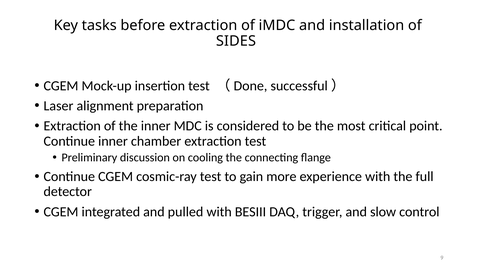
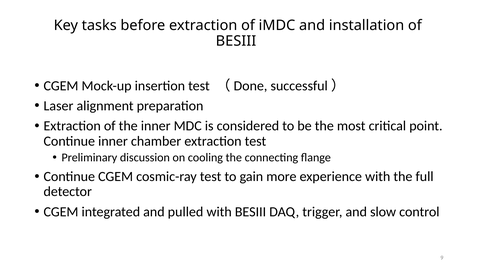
SIDES: SIDES -> BESIII (236, 41)
